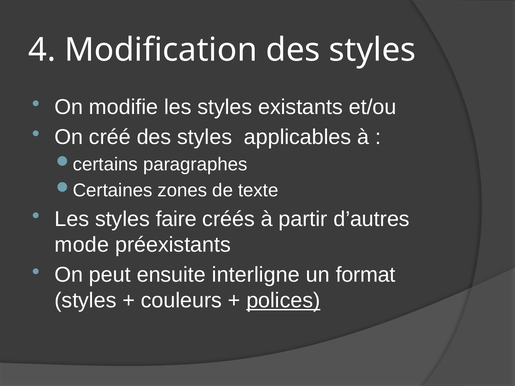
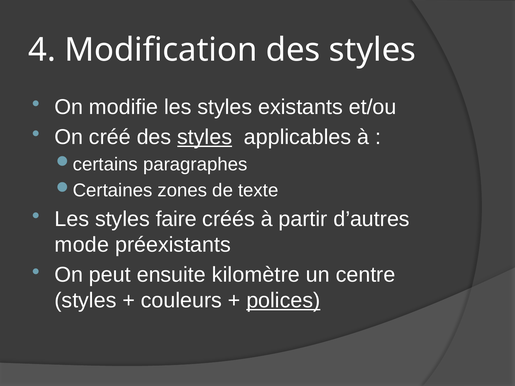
styles underline: none -> present (205, 137)
interligne: interligne -> kilomètre (256, 275)
format: format -> centre (366, 275)
